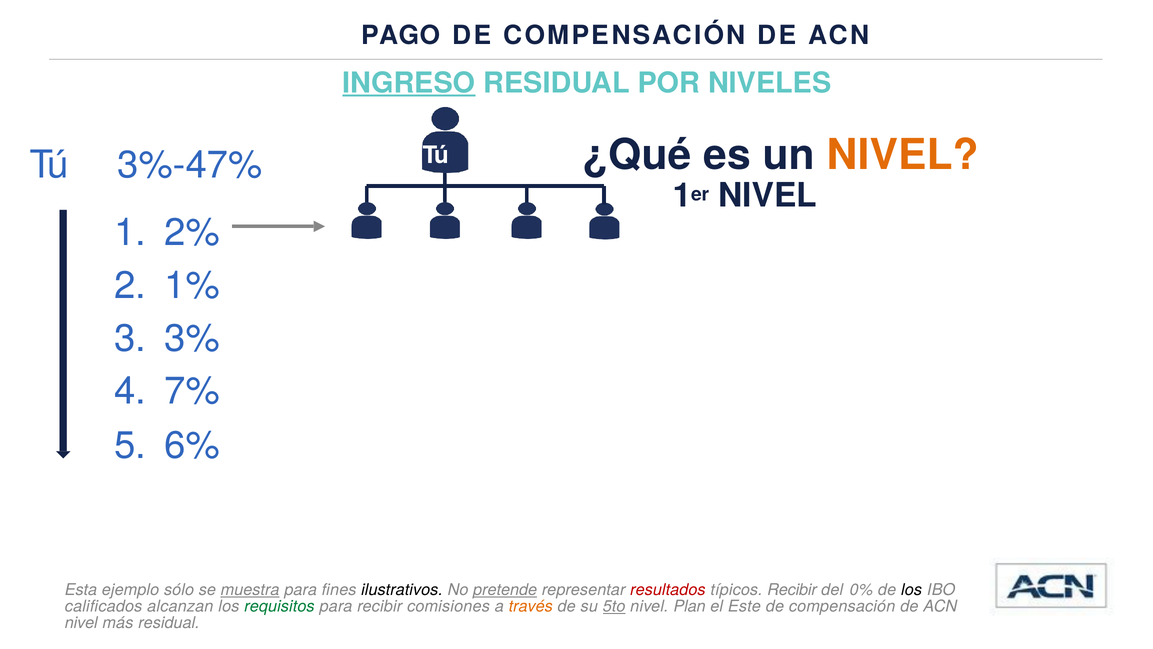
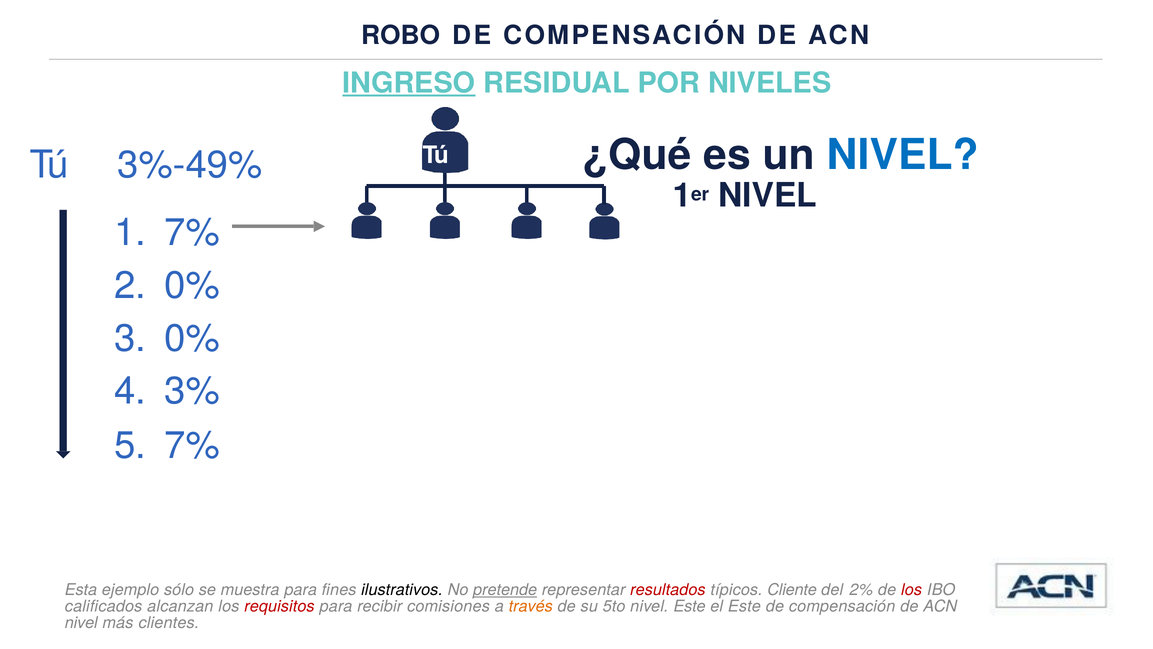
PAGO: PAGO -> ROBO (401, 36)
NIVEL colour: orange -> blue (903, 155)
3%-47%: 3%-47% -> 3%-49% (190, 165)
1 2%: 2% -> 7% (192, 232)
2 1%: 1% -> 0% (192, 285)
3 3%: 3% -> 0% (192, 338)
7%: 7% -> 3% (192, 391)
5 6%: 6% -> 7% (192, 445)
muestra underline: present -> none (250, 590)
típicos Recibir: Recibir -> Cliente (792, 590)
0%: 0% -> 2% (861, 590)
los colour: black -> red (912, 590)
requisitos colour: green -> red (279, 606)
5to underline: present -> none (614, 606)
nivel Plan: Plan -> Este (690, 606)
más residual: residual -> clientes (169, 623)
